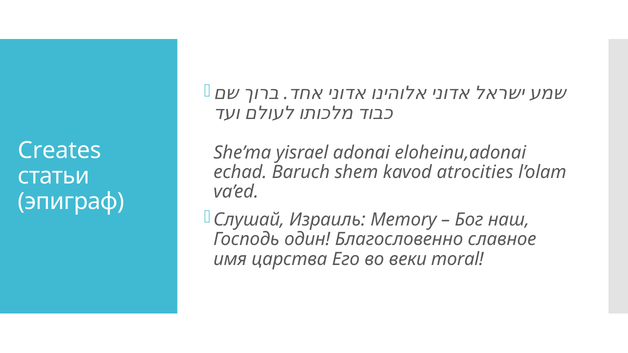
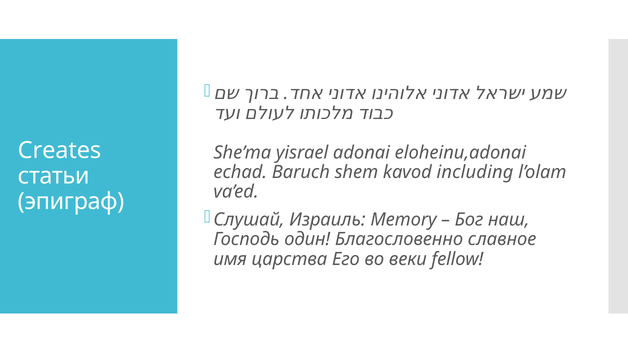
atrocities: atrocities -> including (475, 172)
moral: moral -> fellow (457, 259)
